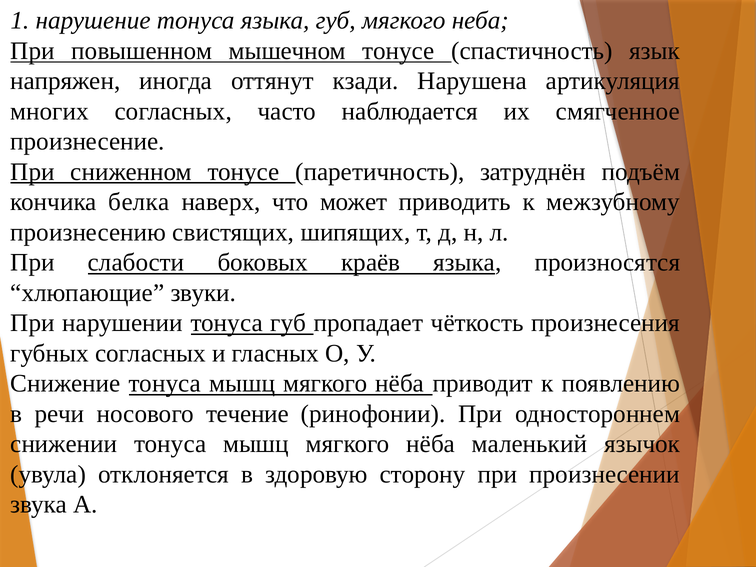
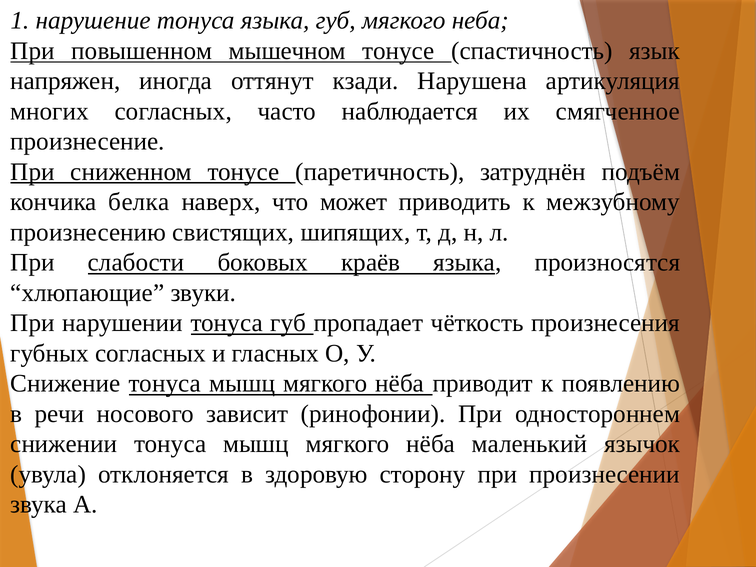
течение: течение -> зависит (247, 414)
